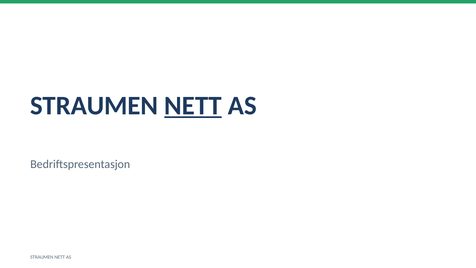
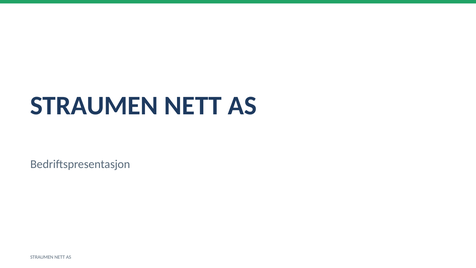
NETT underline: present -> none (193, 106)
